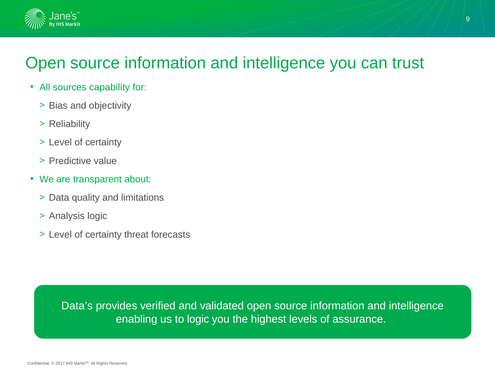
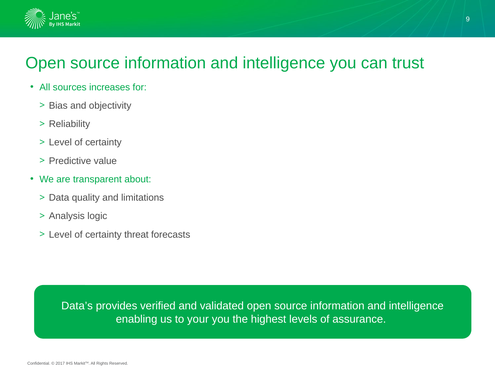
capability: capability -> increases (110, 87)
to logic: logic -> your (198, 319)
